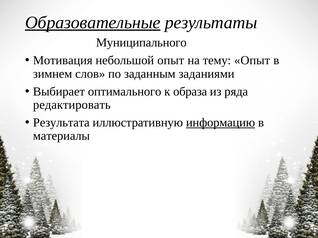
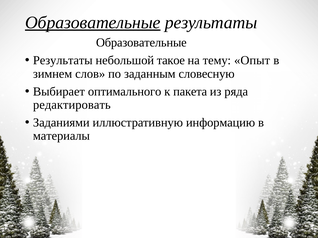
Муниципального: Муниципального -> Образовательные (141, 43)
Мотивация: Мотивация -> Результаты (63, 61)
небольшой опыт: опыт -> такое (171, 61)
заданиями: заданиями -> словесную (207, 74)
образа: образа -> пакета (190, 92)
Результата: Результата -> Заданиями (61, 123)
информацию underline: present -> none (221, 123)
